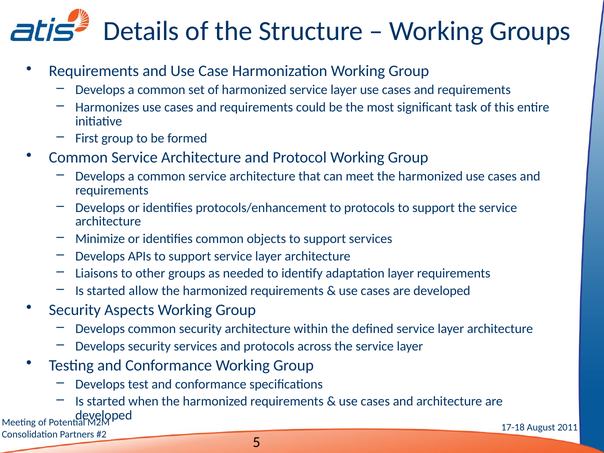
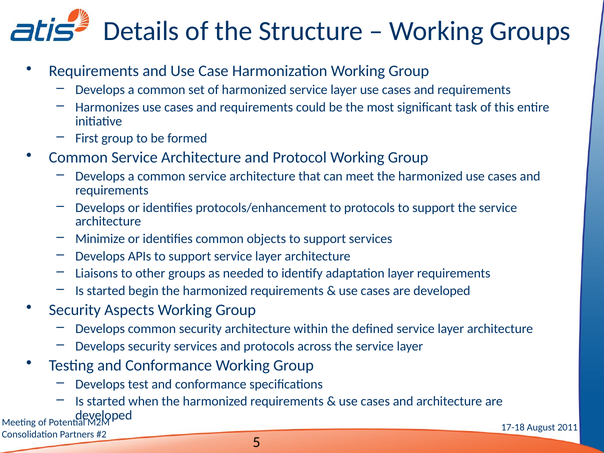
allow: allow -> begin (143, 291)
